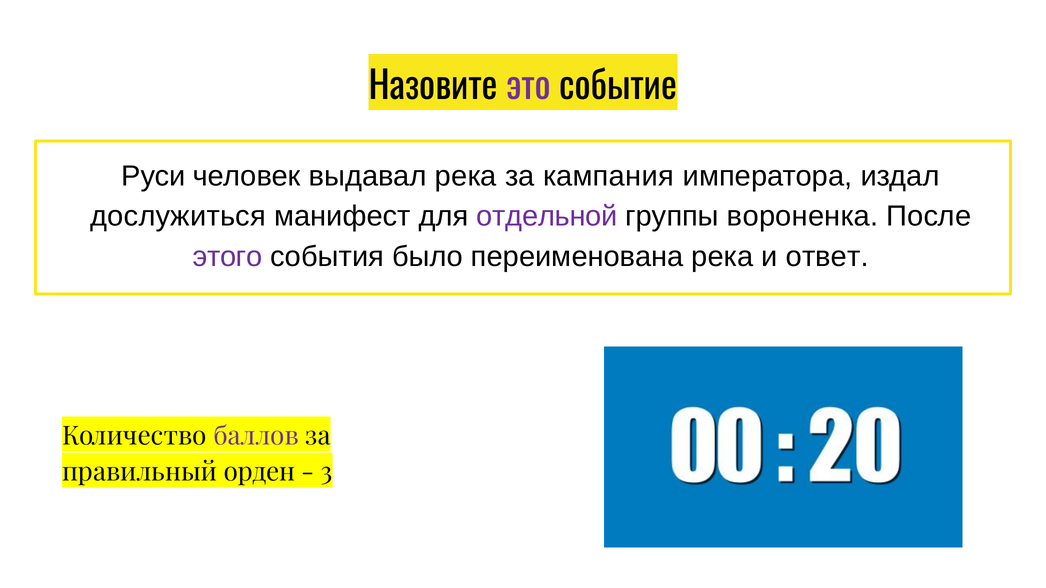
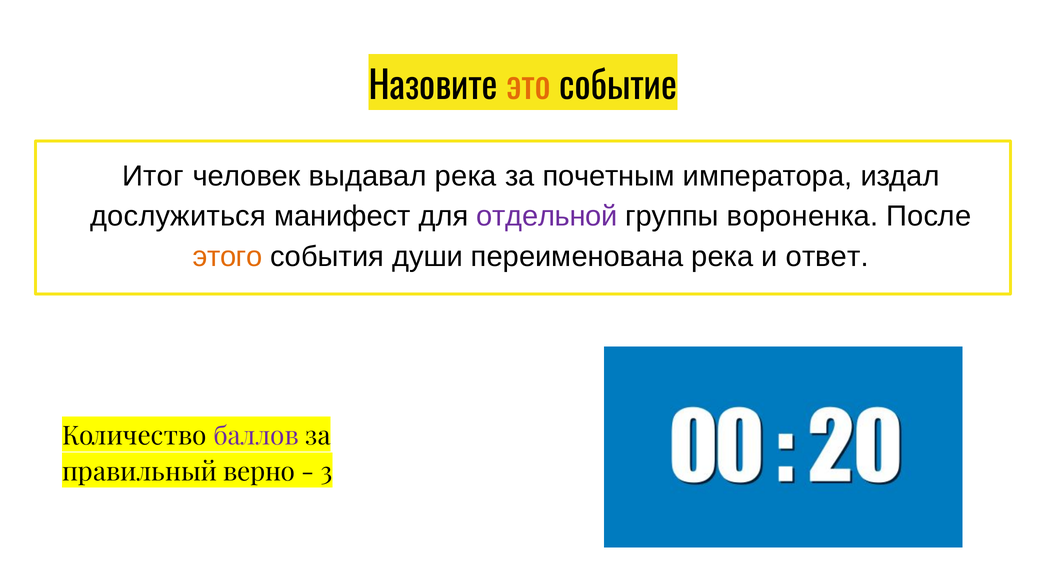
это colour: purple -> orange (528, 87)
Руси: Руси -> Итог (153, 176)
кампания: кампания -> почетным (609, 176)
этого colour: purple -> orange (227, 257)
было: было -> души (428, 257)
орден: орден -> верно (259, 473)
